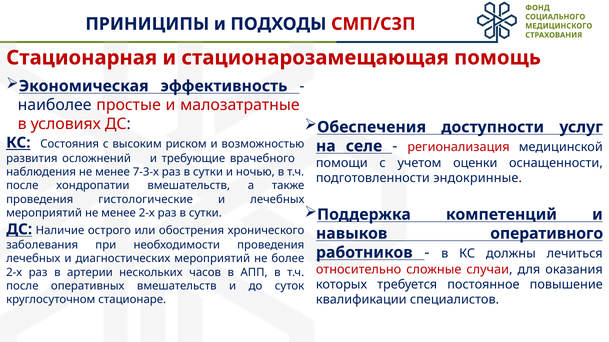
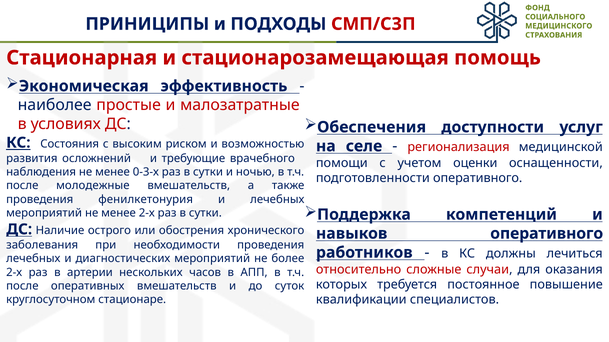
7-3-х: 7-3-х -> 0-3-х (146, 172)
подготовленности эндокринные: эндокринные -> оперативного (478, 178)
хондропатии: хондропатии -> молодежные (93, 186)
гистологические: гистологические -> фенилкетонурия (146, 200)
